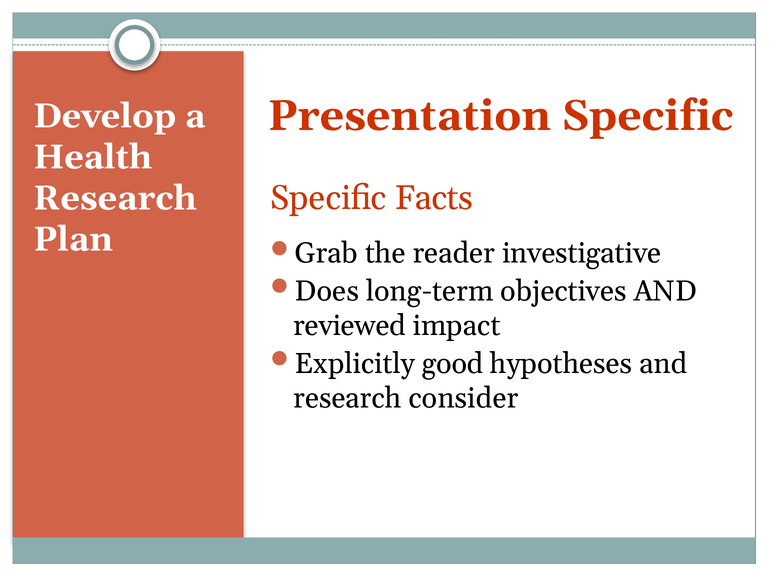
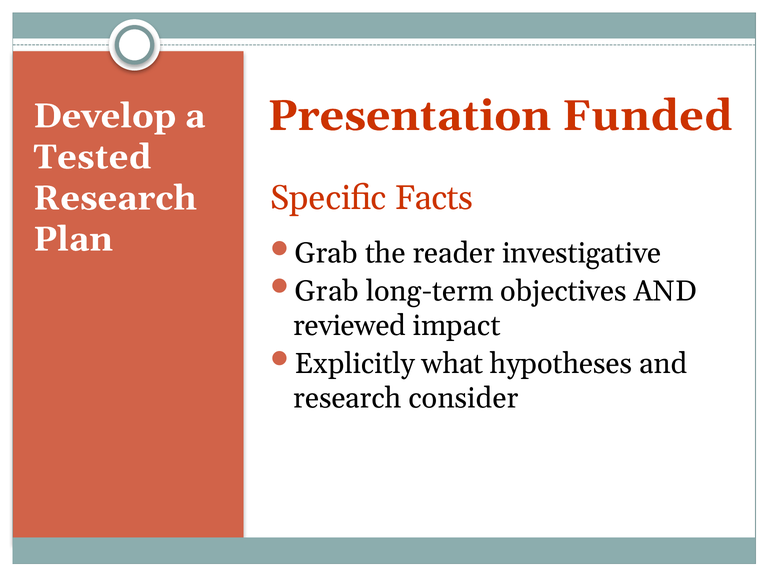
Presentation Specific: Specific -> Funded (647, 116)
Health: Health -> Tested (92, 157)
Does: Does -> Grab (327, 291)
good: good -> what (453, 363)
